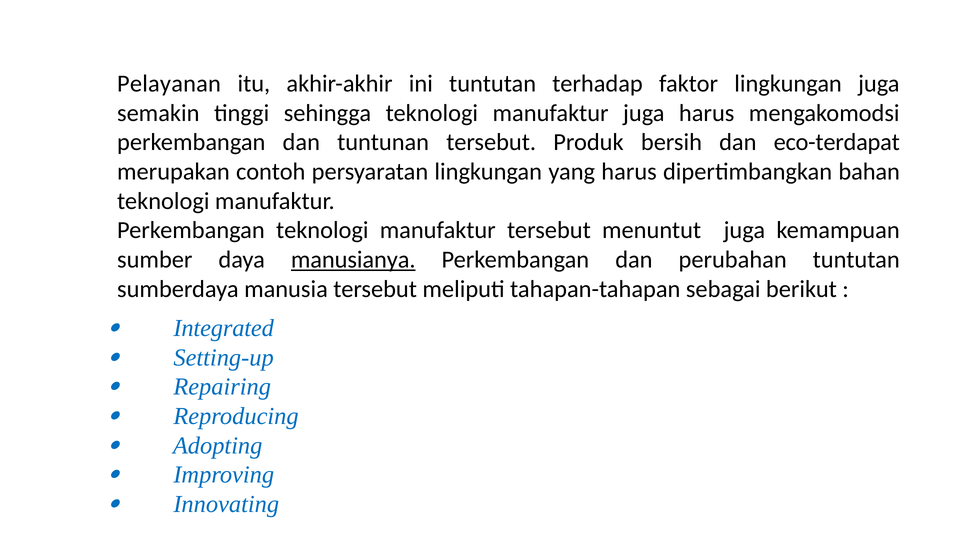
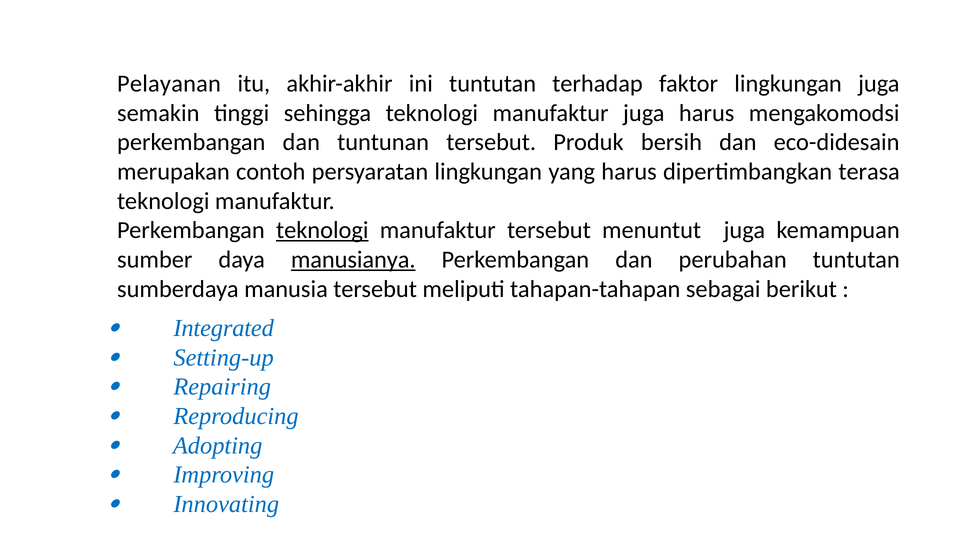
eco-terdapat: eco-terdapat -> eco-didesain (837, 142)
bahan: bahan -> terasa (869, 172)
teknologi underline: none -> present (322, 230)
